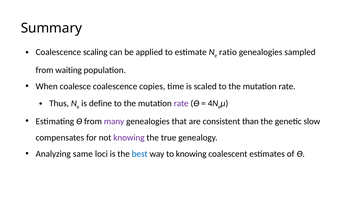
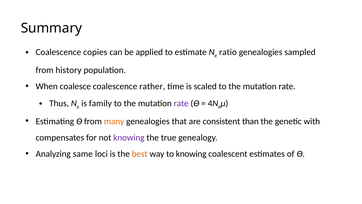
scaling: scaling -> copies (95, 52)
waiting: waiting -> history (69, 70)
copies: copies -> rather (152, 86)
define: define -> family (100, 103)
many colour: purple -> orange (114, 121)
slow: slow -> with (312, 121)
best colour: blue -> orange (140, 154)
